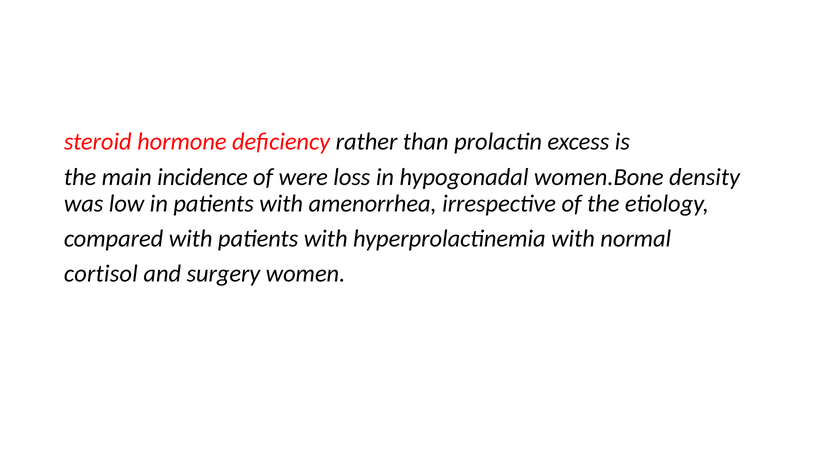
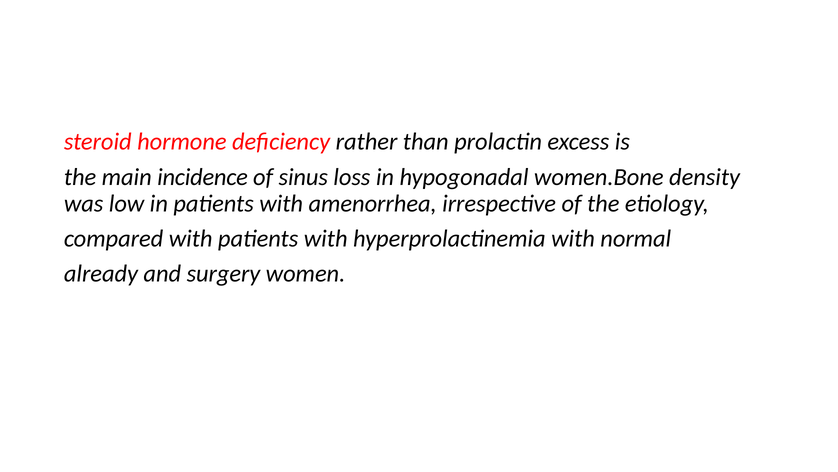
were: were -> sinus (303, 177)
cortisol: cortisol -> already (101, 273)
